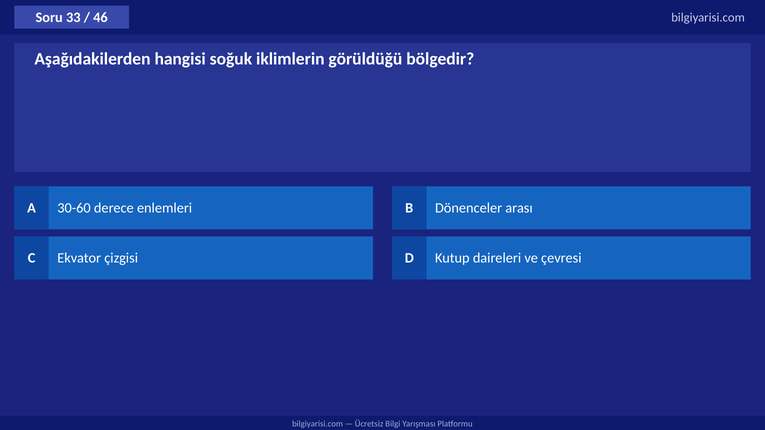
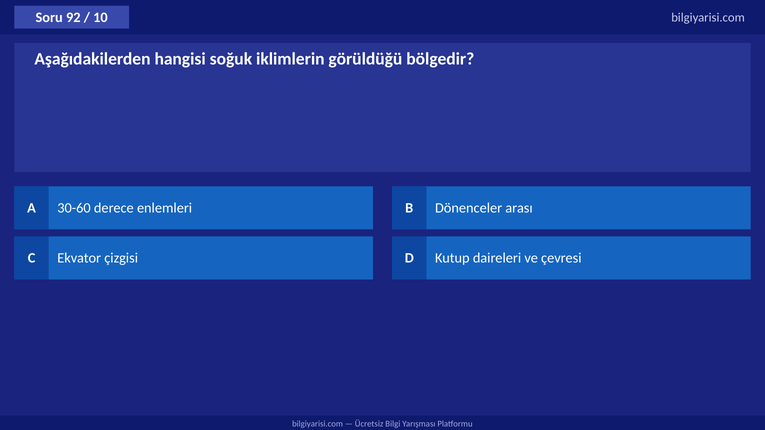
33: 33 -> 92 (73, 17)
46: 46 -> 10 (100, 17)
